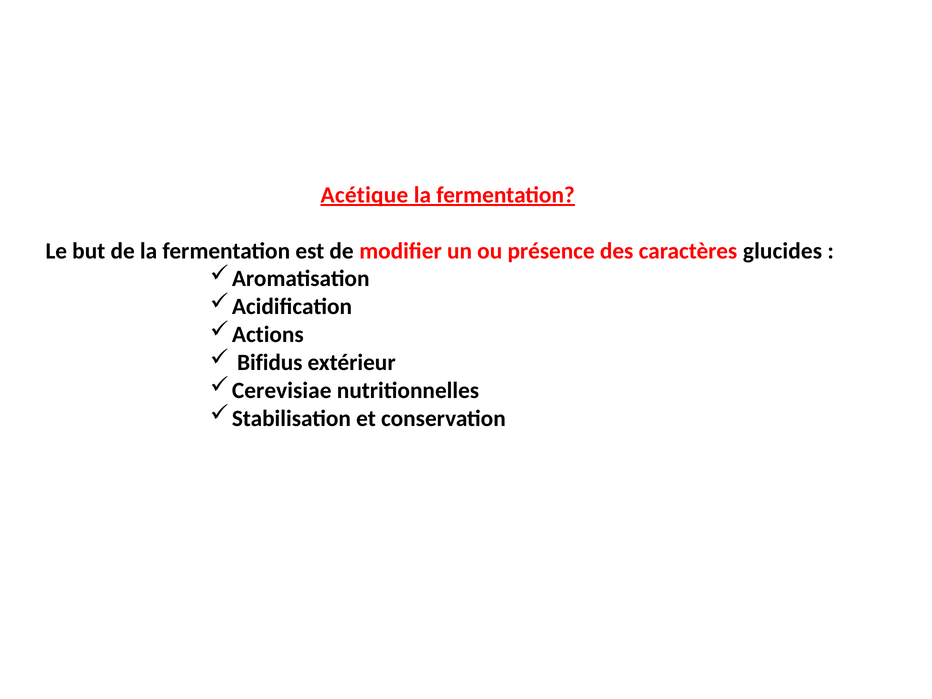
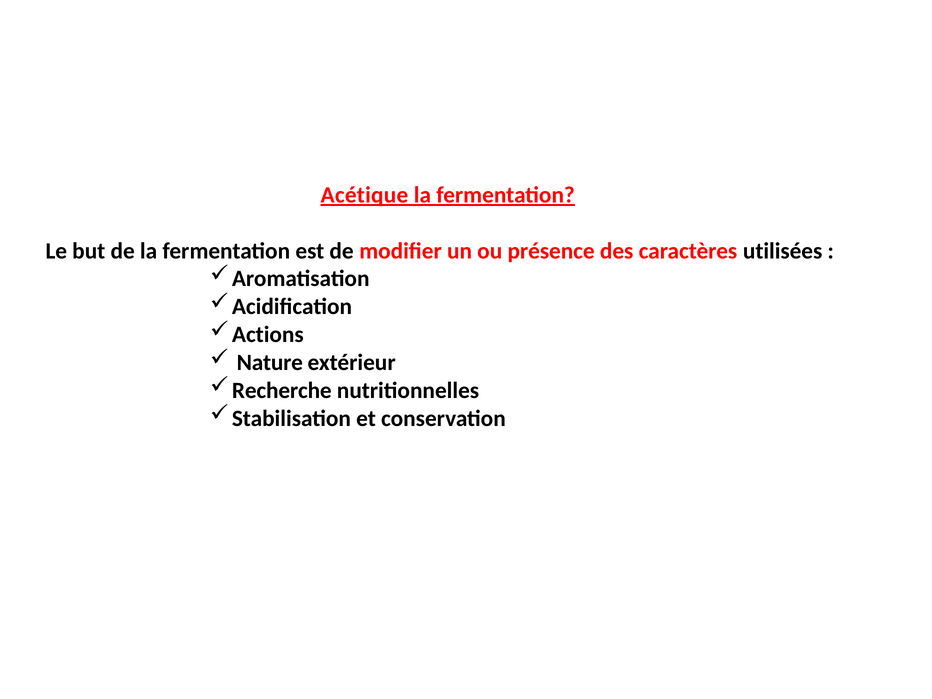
glucides: glucides -> utilisées (783, 251)
Bifidus: Bifidus -> Nature (270, 363)
Cerevisiae: Cerevisiae -> Recherche (282, 391)
